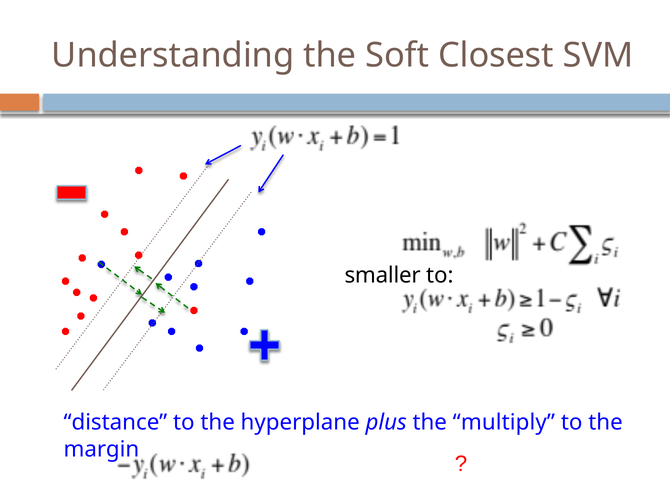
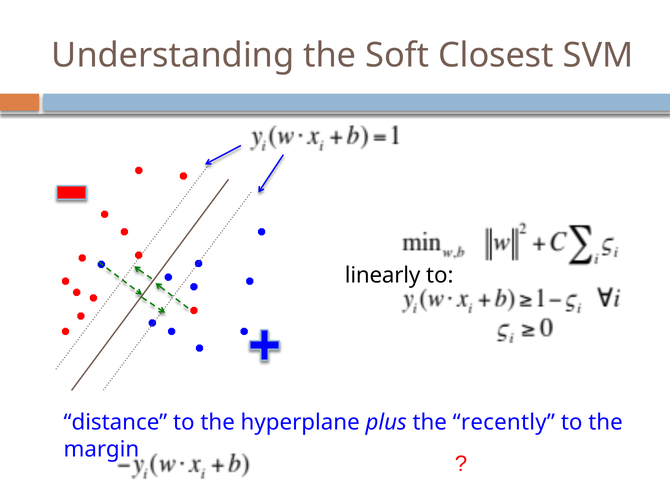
smaller: smaller -> linearly (383, 276)
multiply: multiply -> recently (504, 423)
